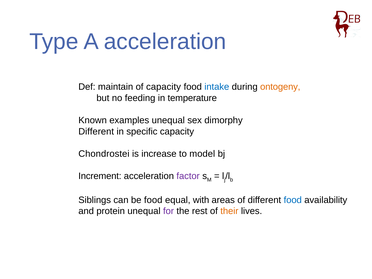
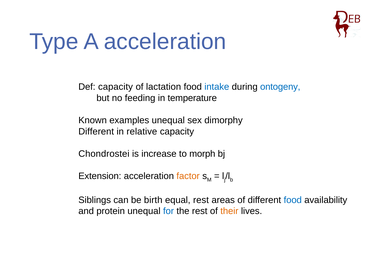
Def maintain: maintain -> capacity (116, 87)
of capacity: capacity -> lactation (164, 87)
ontogeny colour: orange -> blue (280, 87)
specific: specific -> relative (142, 131)
model: model -> morph (202, 154)
Increment: Increment -> Extension (100, 176)
factor colour: purple -> orange (188, 176)
be food: food -> birth (153, 200)
equal with: with -> rest (201, 200)
for colour: purple -> blue (168, 211)
